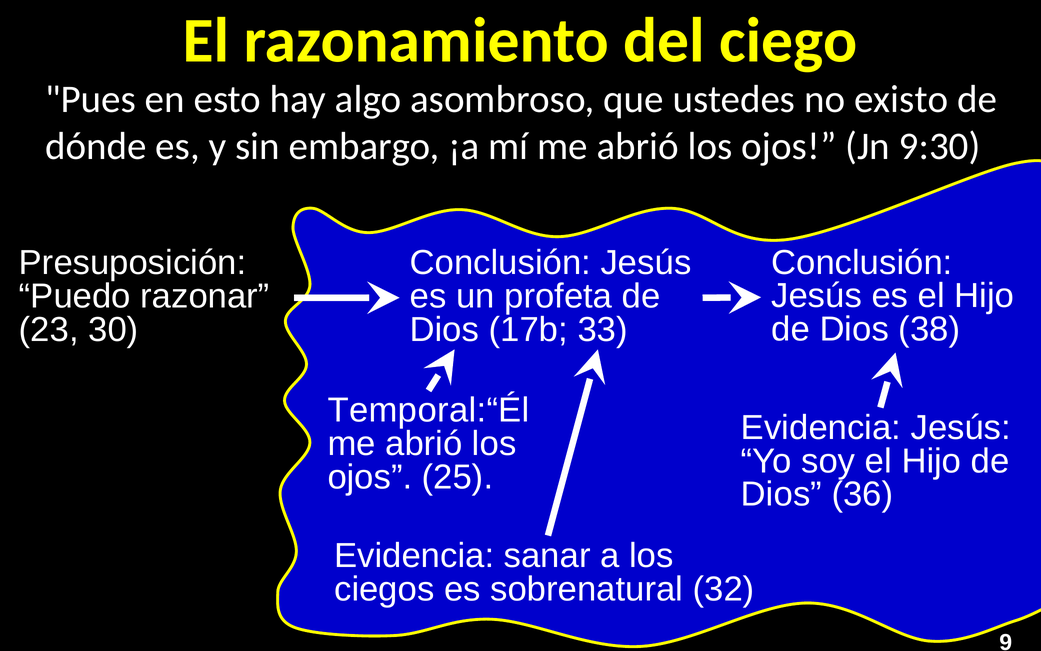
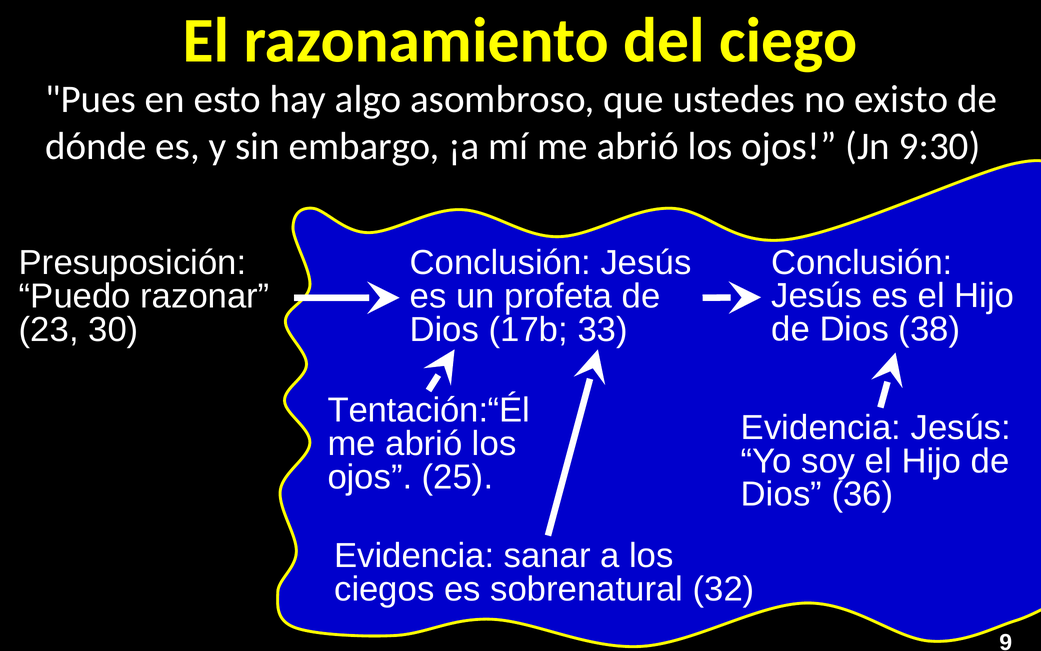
Temporal:“Él: Temporal:“Él -> Tentación:“Él (429, 410)
